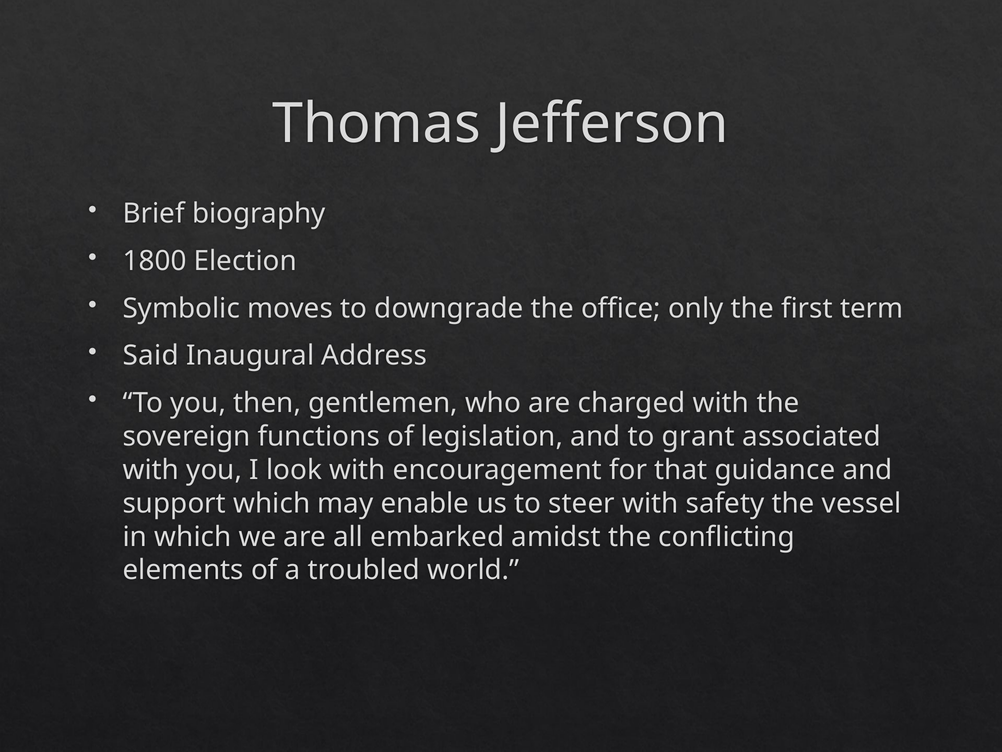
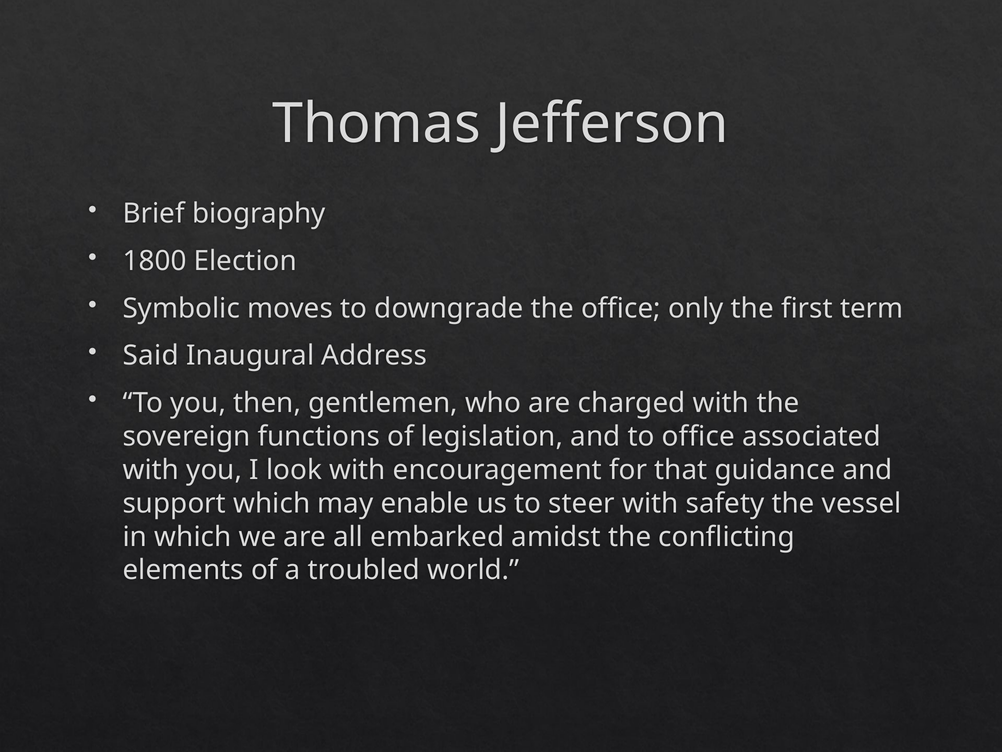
to grant: grant -> office (698, 436)
